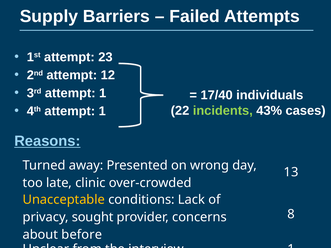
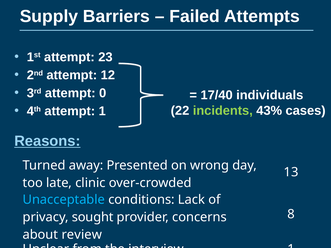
3rd attempt 1: 1 -> 0 (103, 93)
Unacceptable colour: yellow -> light blue (64, 200)
before: before -> review (82, 235)
